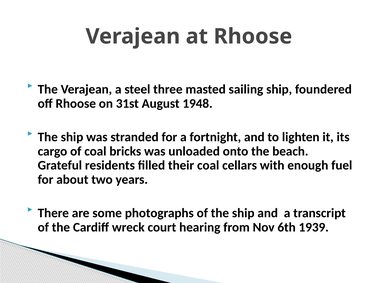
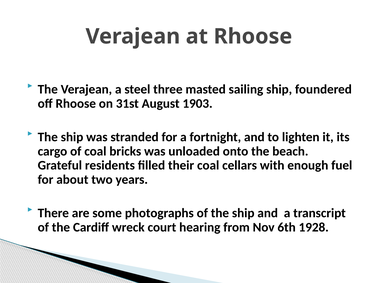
1948: 1948 -> 1903 (198, 104)
1939: 1939 -> 1928 (314, 228)
